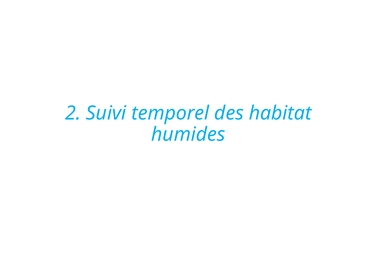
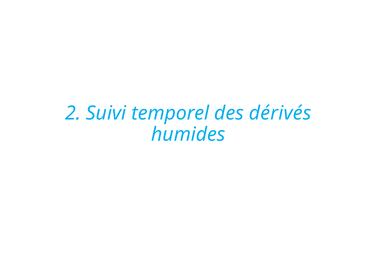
habitat: habitat -> dérivés (280, 113)
